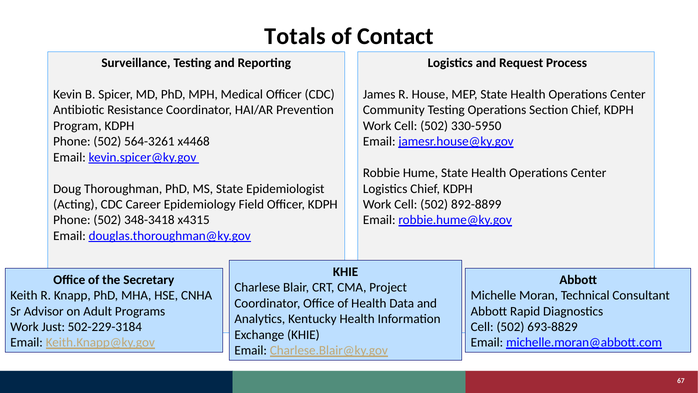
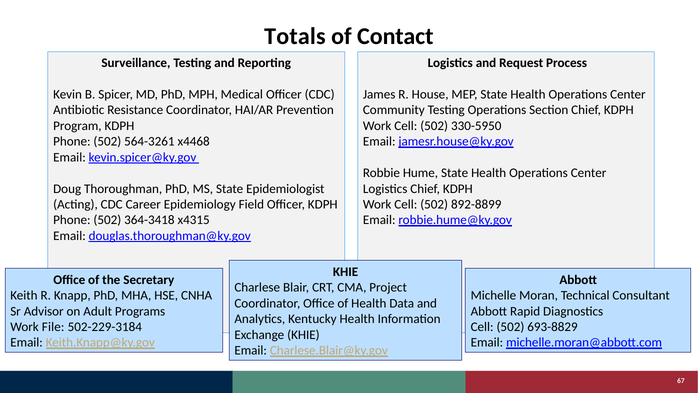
348-3418: 348-3418 -> 364-3418 (149, 220)
Just: Just -> File (53, 327)
